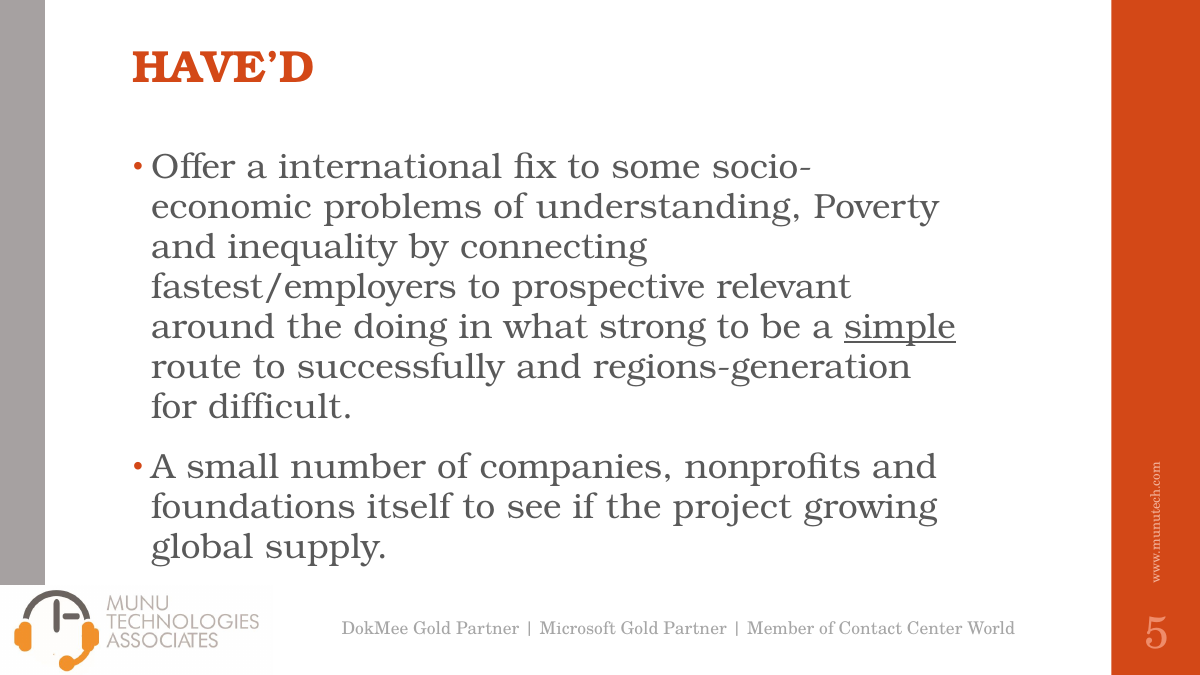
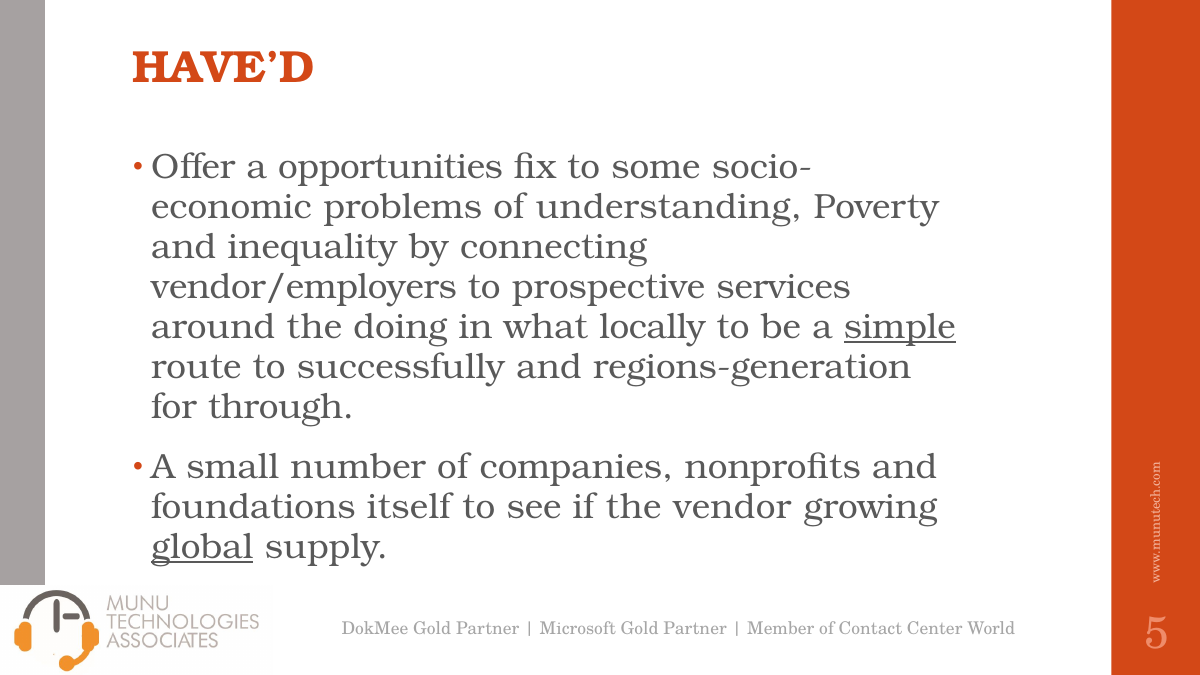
international: international -> opportunities (391, 167)
fastest/employers: fastest/employers -> vendor/employers (304, 287)
relevant: relevant -> services (784, 287)
strong: strong -> locally (653, 327)
difficult: difficult -> through (281, 407)
project: project -> vendor (732, 507)
global underline: none -> present (202, 547)
